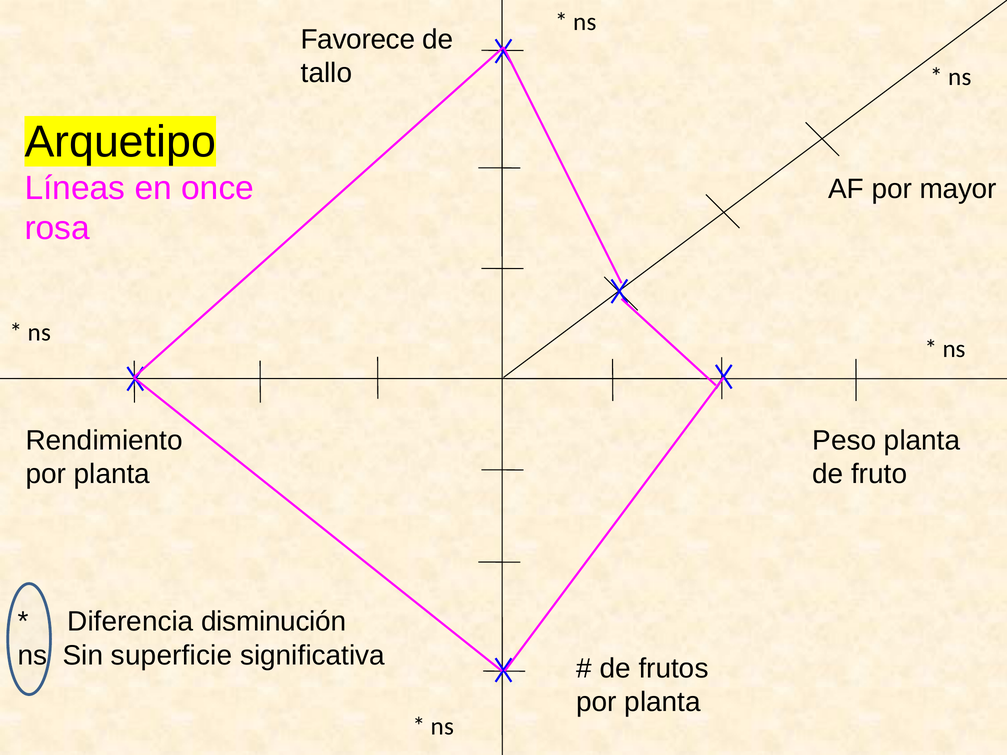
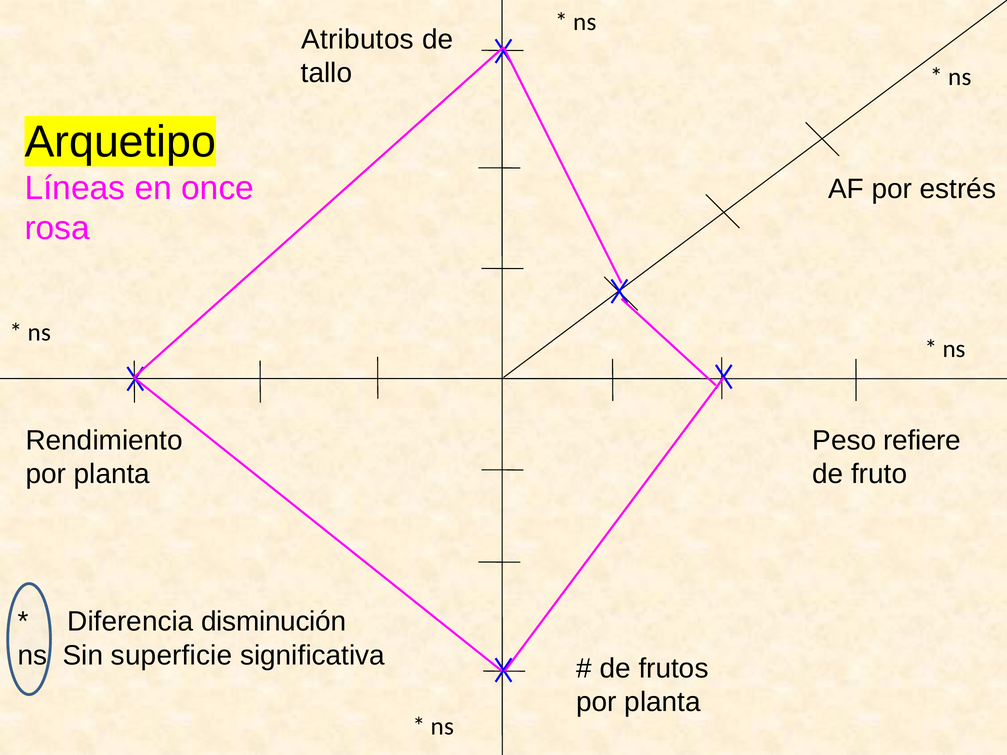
Favorece: Favorece -> Atributos (358, 39)
mayor: mayor -> estrés (958, 189)
Peso planta: planta -> refiere (922, 441)
